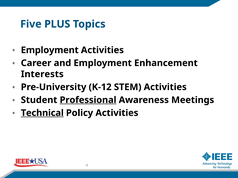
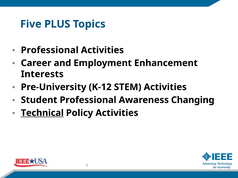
Employment: Employment -> Professional (50, 50)
Professional underline: present -> none (88, 100)
Meetings: Meetings -> Changing (193, 100)
